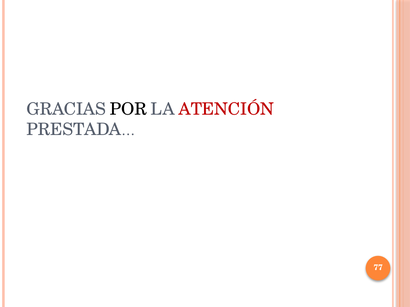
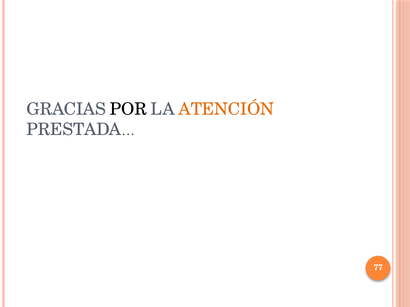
ATENCIÓN colour: red -> orange (226, 109)
